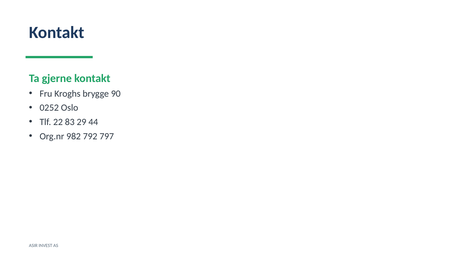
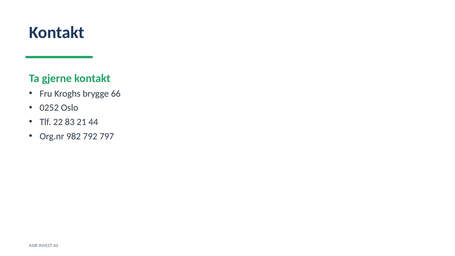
90: 90 -> 66 (116, 94)
29: 29 -> 21 (82, 122)
